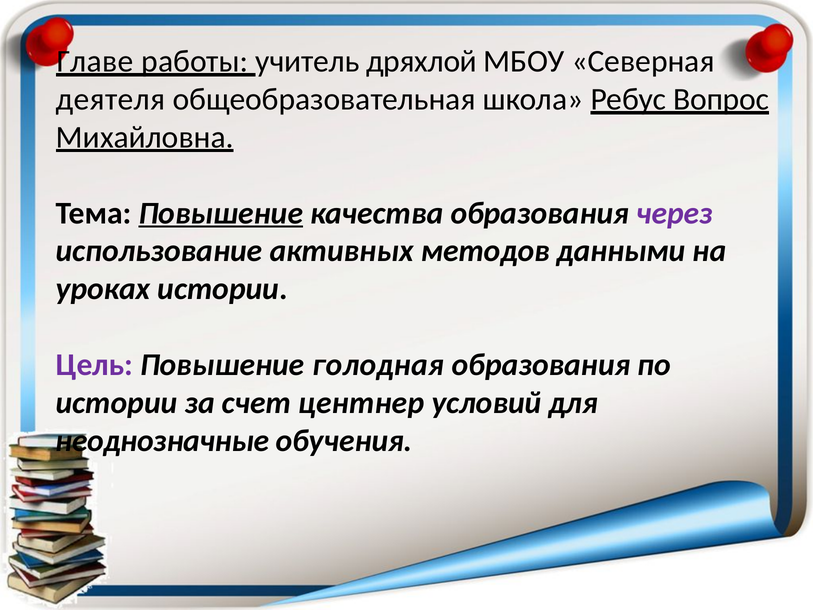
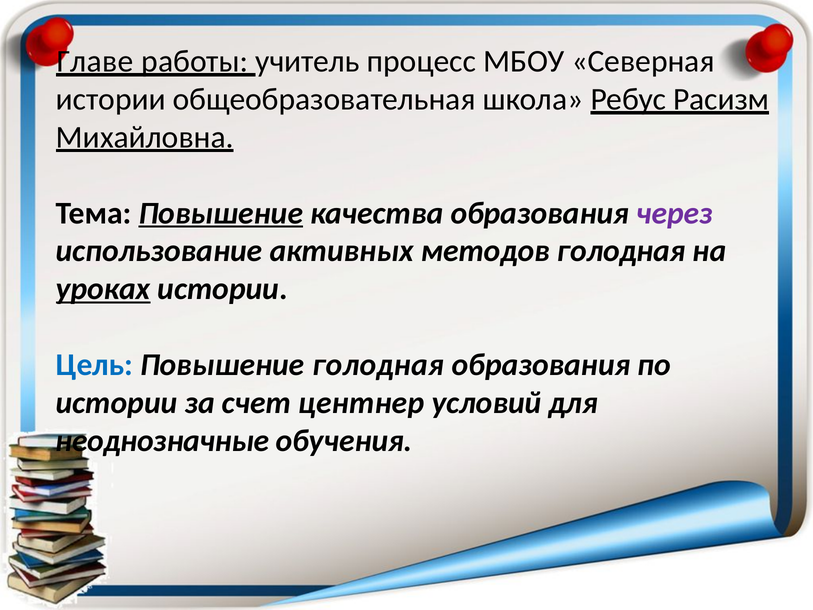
дряхлой: дряхлой -> процесс (421, 61)
деятеля: деятеля -> истории (111, 99)
Вопрос: Вопрос -> Расизм (721, 99)
методов данными: данными -> голодная (621, 251)
уроках underline: none -> present (103, 289)
Цель colour: purple -> blue (94, 365)
